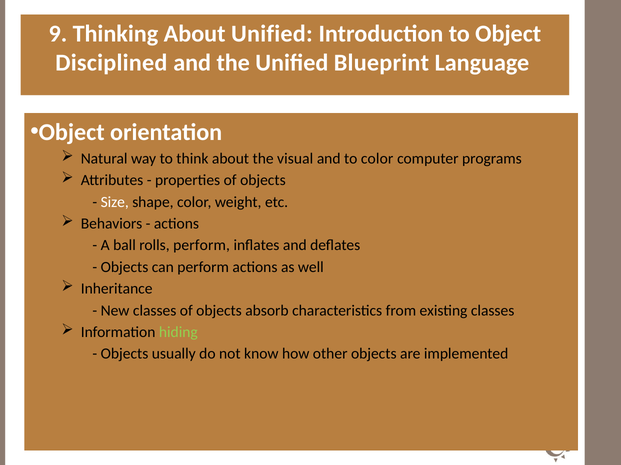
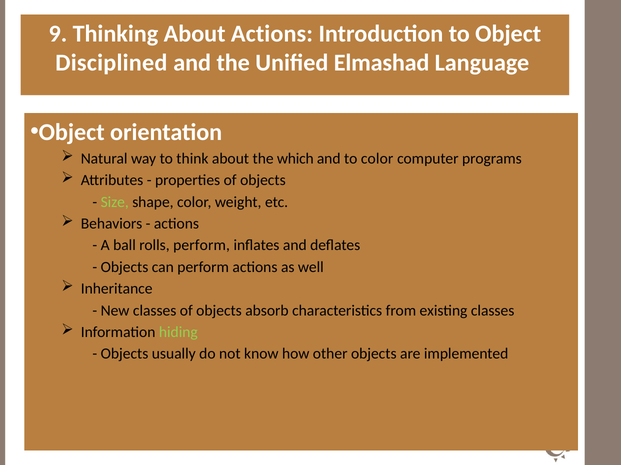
About Unified: Unified -> Actions (272, 34)
Blueprint: Blueprint -> Elmashad (382, 63)
visual: visual -> which (295, 159)
Size colour: white -> light green (115, 202)
